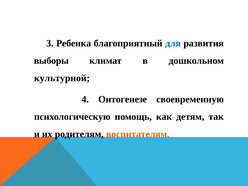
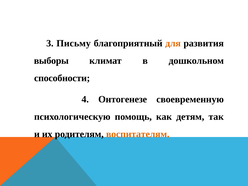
Ребенка: Ребенка -> Письму (74, 43)
для colour: blue -> orange (173, 43)
культурной: культурной -> способности (62, 78)
